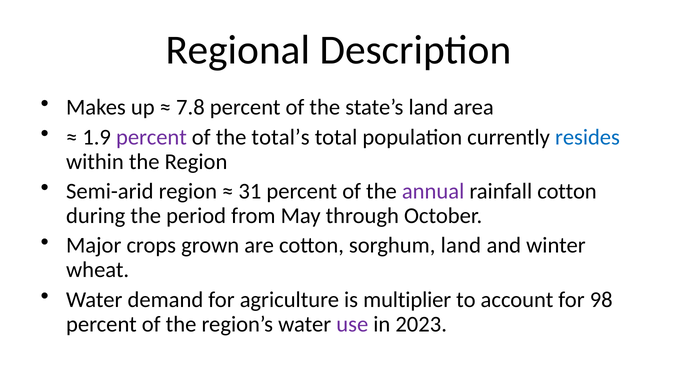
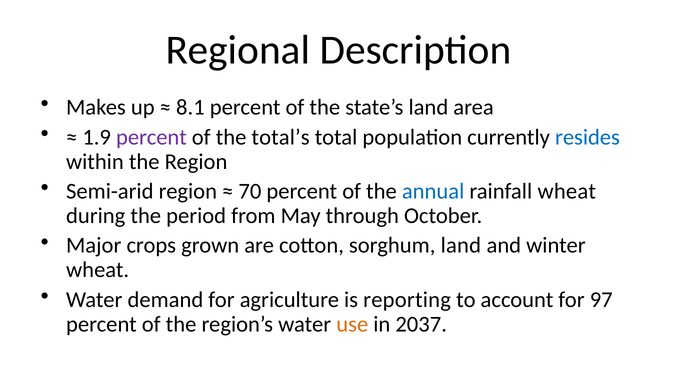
7.8: 7.8 -> 8.1 (190, 108)
31: 31 -> 70 (250, 192)
annual colour: purple -> blue (433, 192)
rainfall cotton: cotton -> wheat (567, 192)
multiplier: multiplier -> reporting (407, 300)
98: 98 -> 97 (601, 300)
use colour: purple -> orange (352, 324)
2023: 2023 -> 2037 (421, 324)
